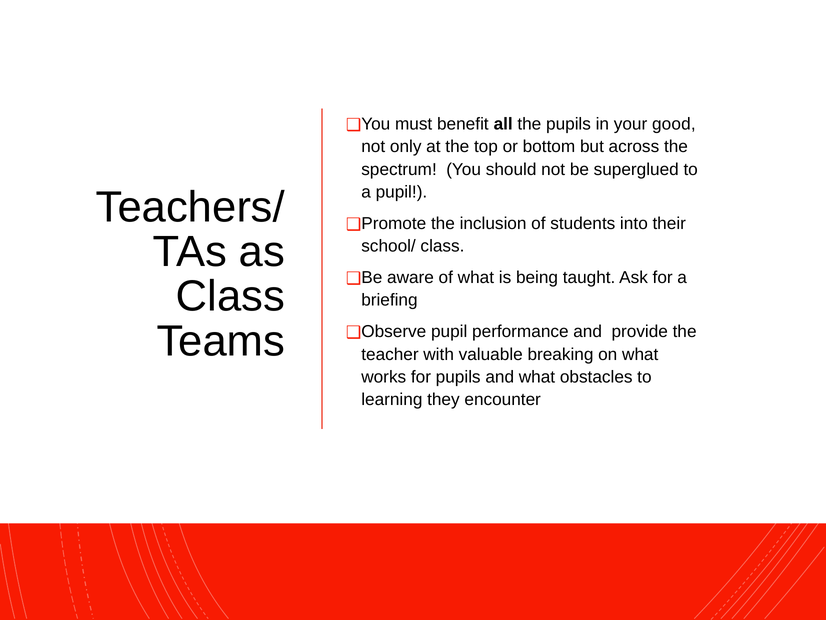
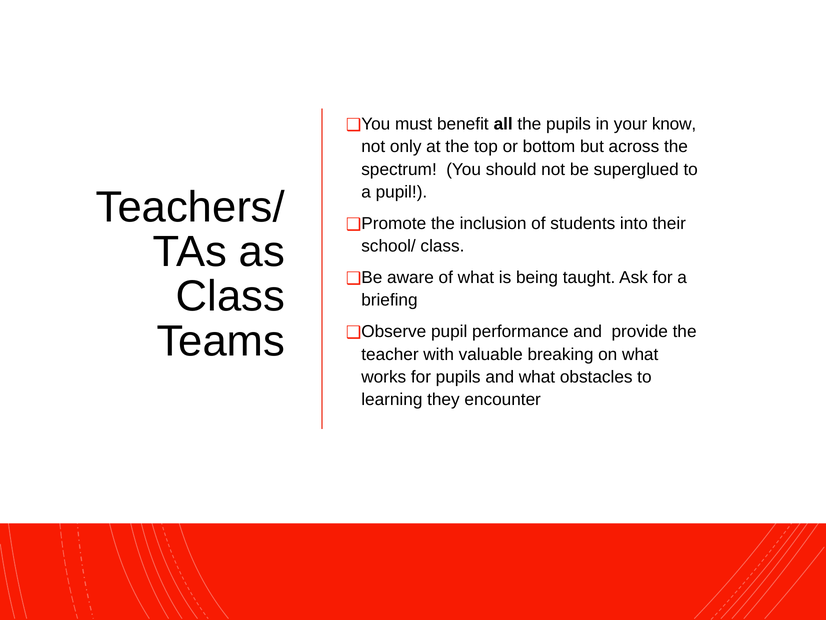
good: good -> know (674, 124)
